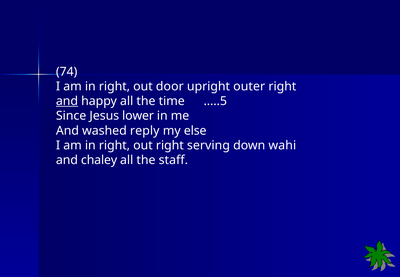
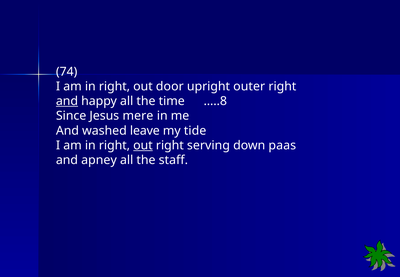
…..5: …..5 -> …..8 (215, 101)
lower: lower -> mere (138, 116)
reply: reply -> leave (145, 131)
else: else -> tide (195, 131)
out underline: none -> present (143, 145)
wahi: wahi -> paas (282, 145)
chaley: chaley -> apney (99, 160)
